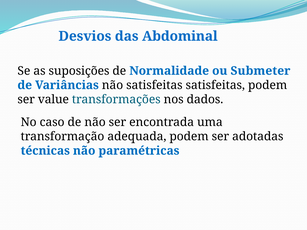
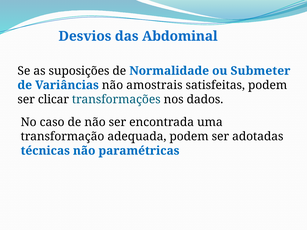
não satisfeitas: satisfeitas -> amostrais (154, 85)
value: value -> clicar (53, 100)
